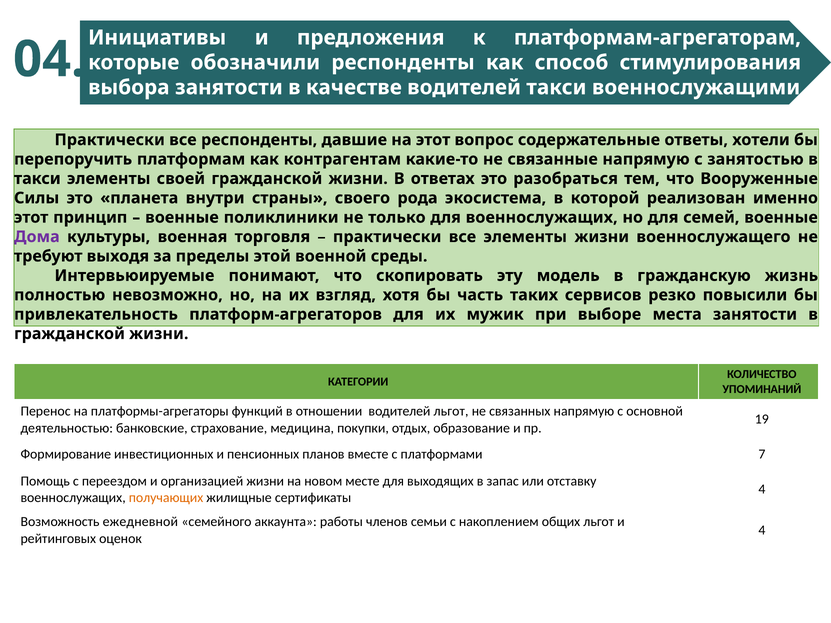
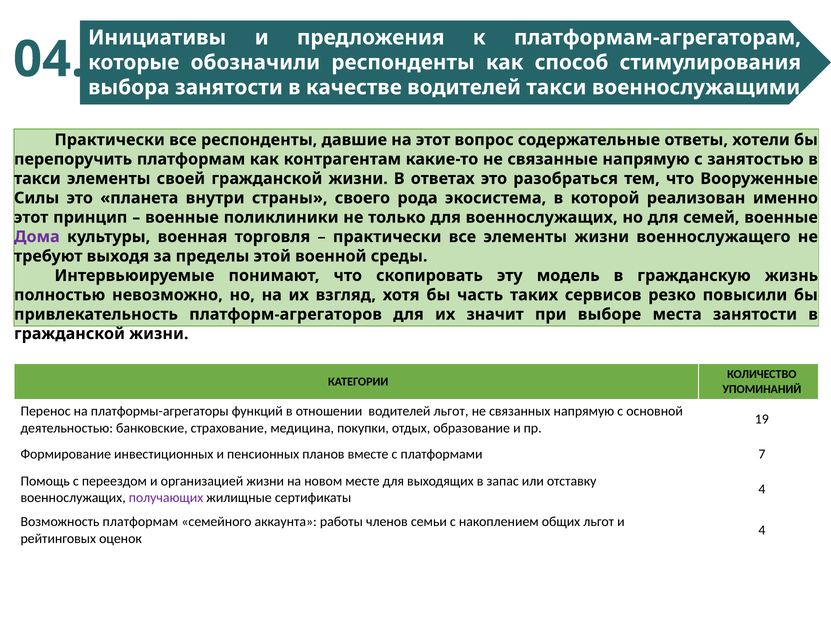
мужик: мужик -> значит (495, 314)
получающих colour: orange -> purple (166, 498)
Возможность ежедневной: ежедневной -> платформам (140, 522)
